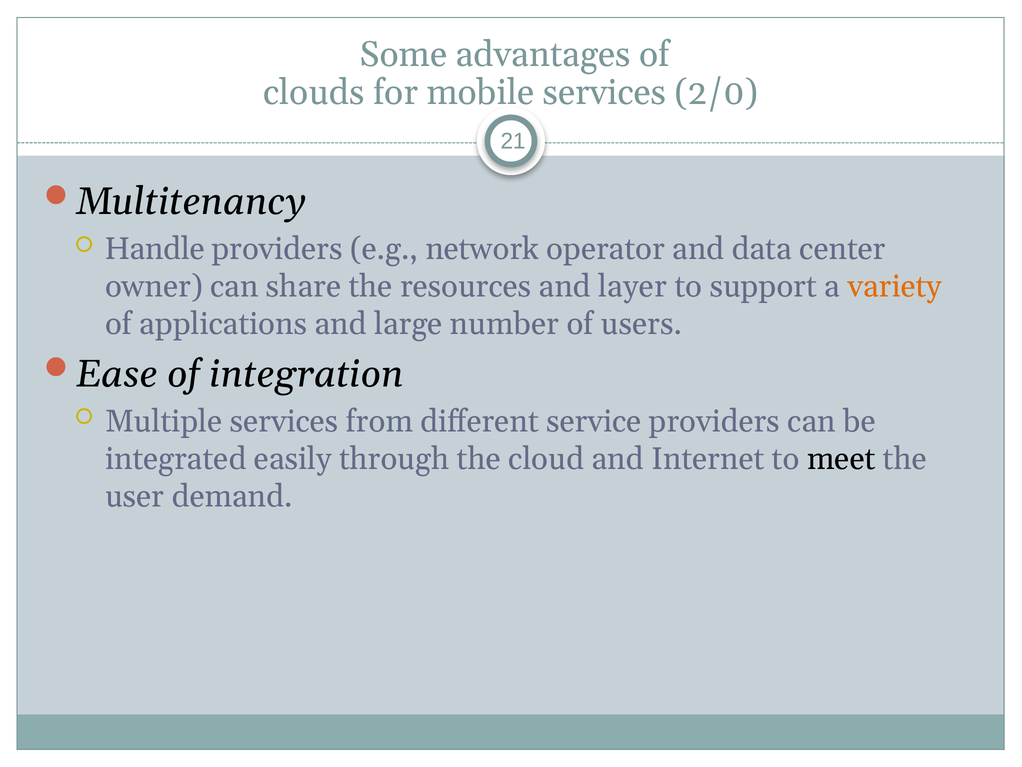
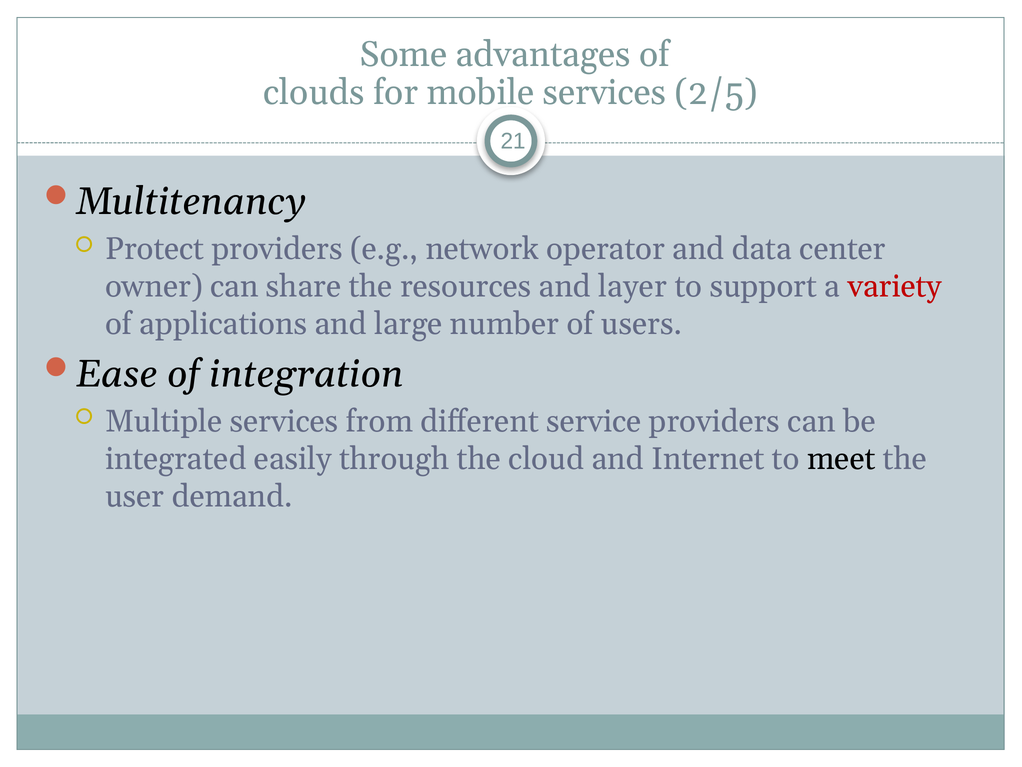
2/0: 2/0 -> 2/5 (716, 93)
Handle: Handle -> Protect (155, 249)
variety colour: orange -> red (895, 286)
